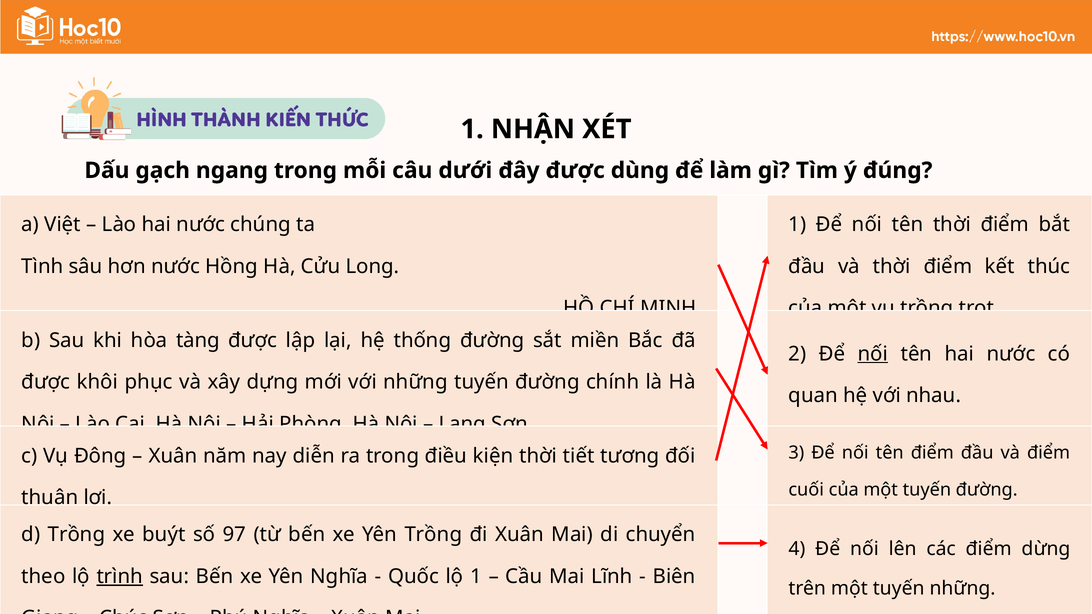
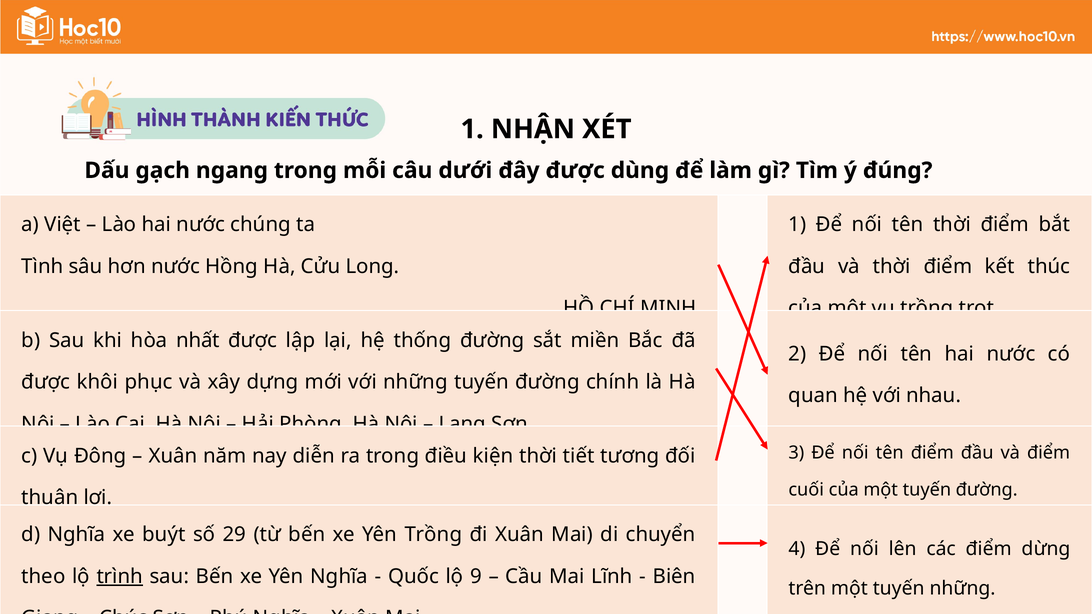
tàng: tàng -> nhất (198, 340)
nối underline: present -> none (873, 354)
d Trồng: Trồng -> Nghĩa (77, 535)
97: 97 -> 29 (234, 535)
lộ 1: 1 -> 9 (476, 577)
